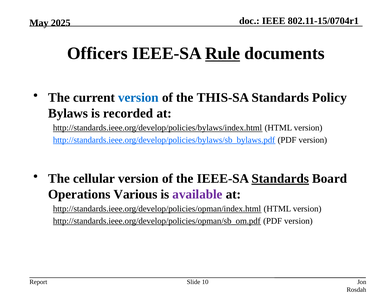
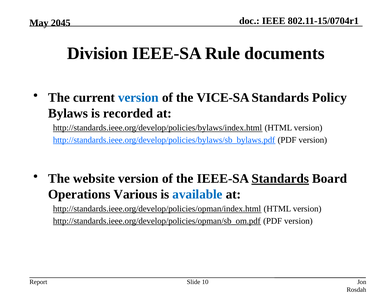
2025: 2025 -> 2045 (61, 23)
Officers: Officers -> Division (97, 53)
Rule underline: present -> none (223, 53)
THIS-SA: THIS-SA -> VICE-SA (223, 98)
cellular: cellular -> website (94, 179)
available colour: purple -> blue (198, 194)
